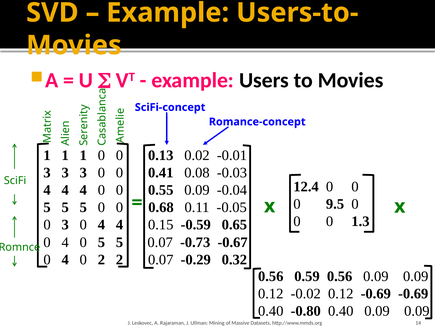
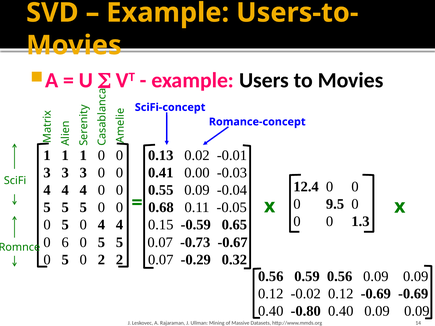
0.08: 0.08 -> 0.00 (197, 173)
3: 3 -> 5 (65, 225)
4: 4 -> 6 (65, 242)
4: 4 -> 5 (65, 260)
